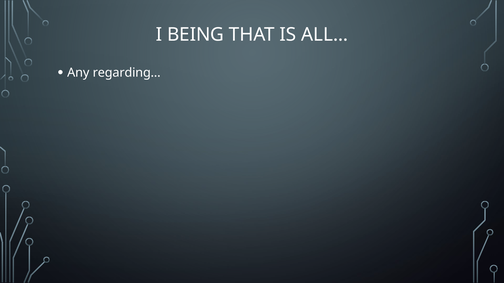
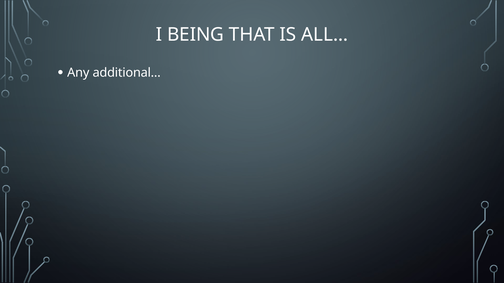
regarding…: regarding… -> additional… (127, 73)
